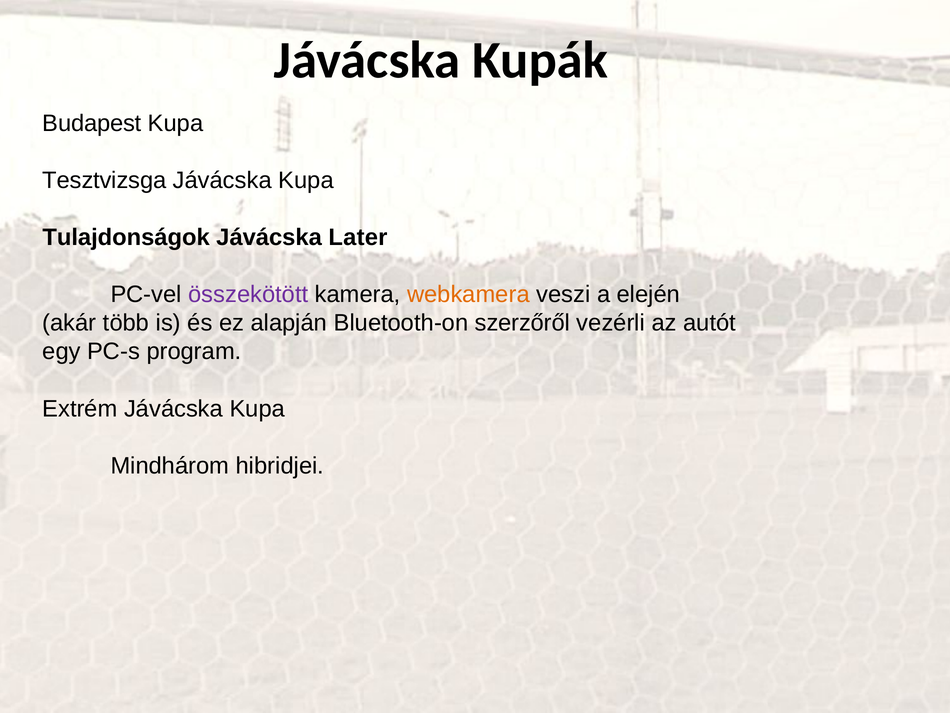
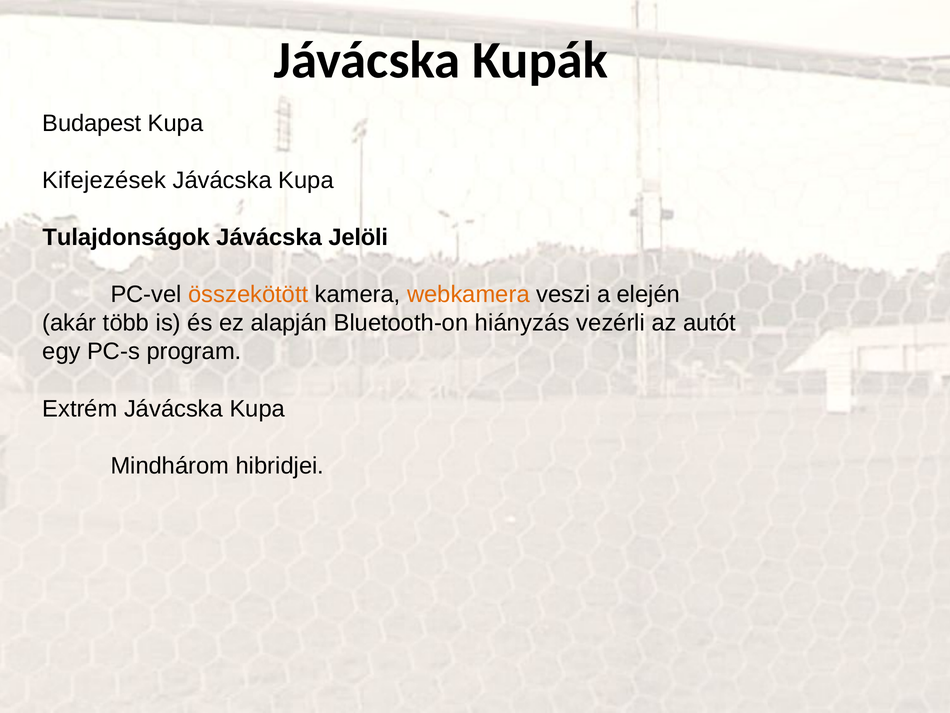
Tesztvizsga: Tesztvizsga -> Kifejezések (104, 180)
Later: Later -> Jelöli (358, 237)
összekötött colour: purple -> orange (248, 294)
szerzőről: szerzőről -> hiányzás (522, 323)
